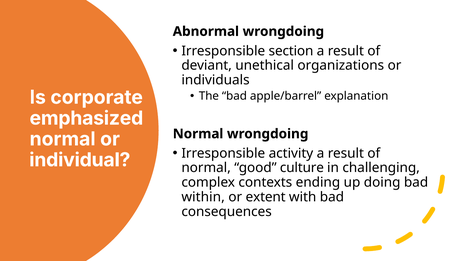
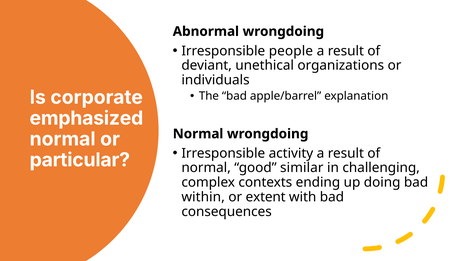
section: section -> people (291, 51)
individual: individual -> particular (80, 160)
culture: culture -> similar (302, 168)
